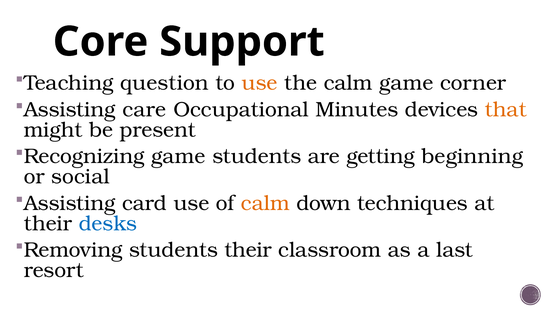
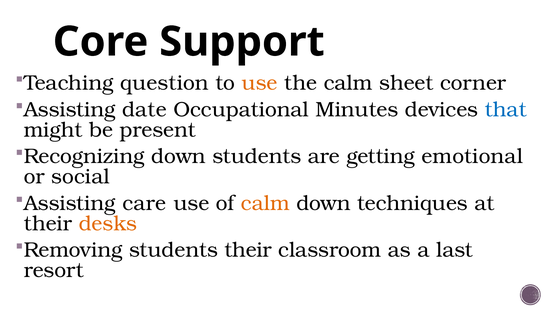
calm game: game -> sheet (406, 83)
care: care -> date (144, 110)
that colour: orange -> blue (506, 110)
game: game -> down (178, 156)
beginning: beginning -> emotional (472, 156)
card: card -> care (144, 203)
desks colour: blue -> orange (108, 223)
